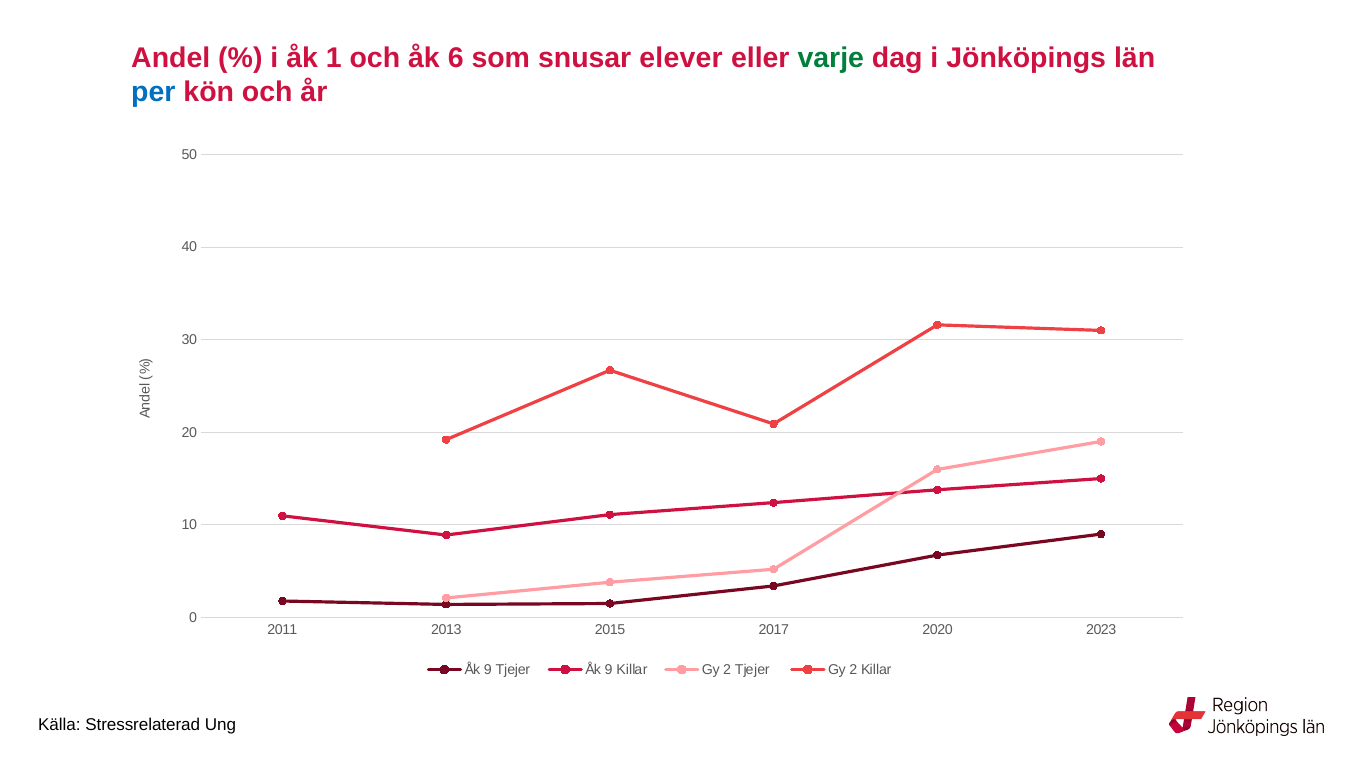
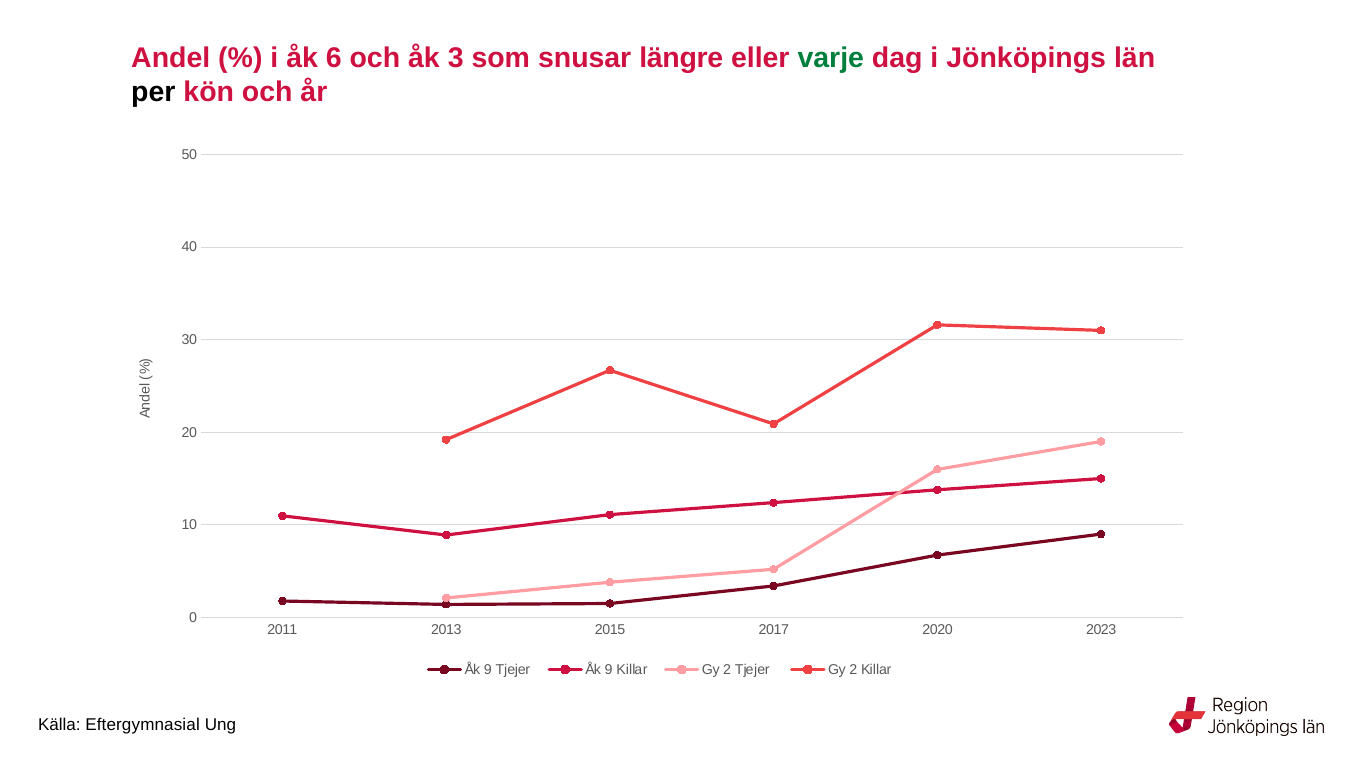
1: 1 -> 6 (334, 58)
6: 6 -> 3 (456, 58)
elever: elever -> längre (681, 58)
per colour: blue -> black (153, 92)
Stressrelaterad: Stressrelaterad -> Eftergymnasial (143, 725)
